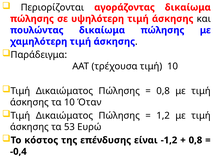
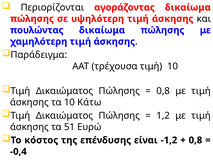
Όταν: Όταν -> Κάτω (89, 102)
53: 53 -> 51 (69, 127)
